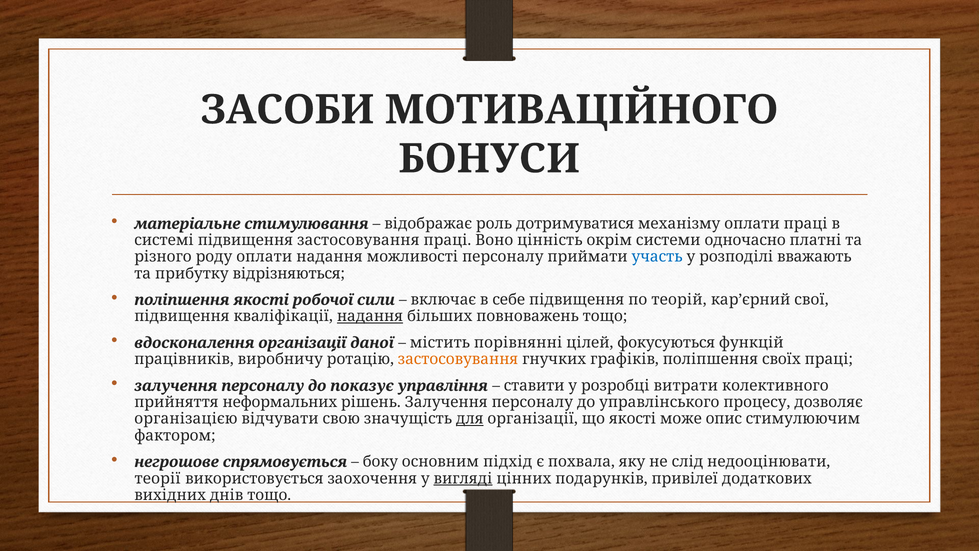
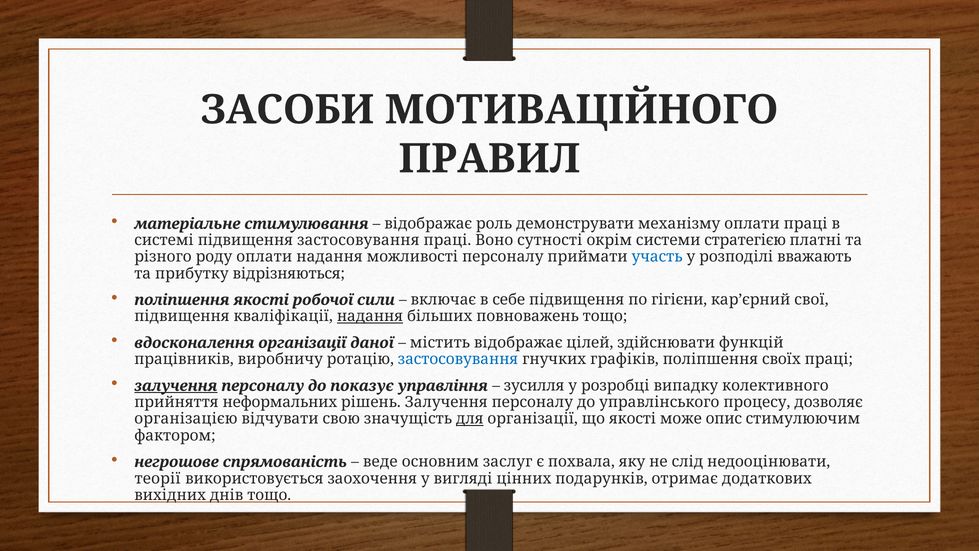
БОНУСИ: БОНУСИ -> ПРАВИЛ (489, 159)
дотримуватися: дотримуватися -> демонструвати (575, 224)
цінність: цінність -> сутності (550, 240)
одночасно: одночасно -> стратегією (745, 240)
теорій: теорій -> гігієни (679, 300)
містить порівнянні: порівнянні -> відображає (518, 343)
фокусуються: фокусуються -> здійснювати (666, 343)
застосовування colour: orange -> blue (458, 359)
залучення underline: none -> present (176, 386)
ставити: ставити -> зусилля (534, 386)
витрати: витрати -> випадку (686, 386)
спрямовується: спрямовується -> спрямованість (285, 462)
боку: боку -> веде (380, 462)
підхід: підхід -> заслуг (508, 462)
вигляді underline: present -> none (463, 478)
привілеї: привілеї -> отримає (685, 478)
